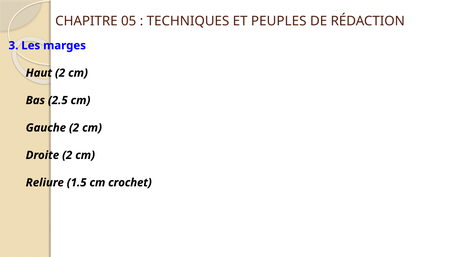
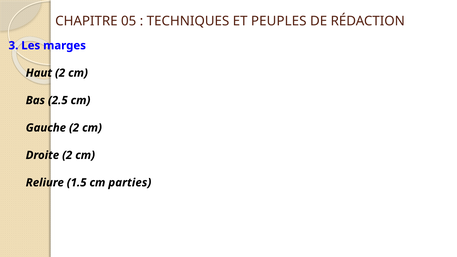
crochet: crochet -> parties (130, 183)
